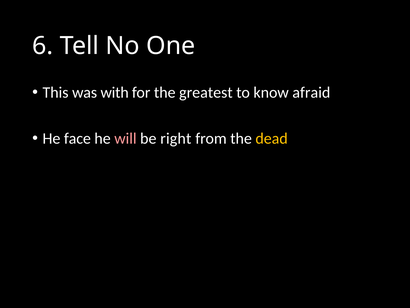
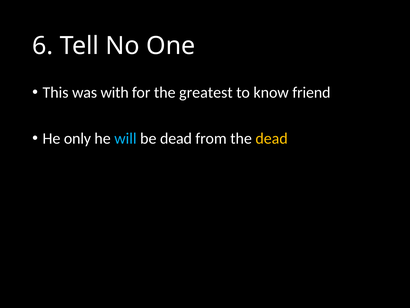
afraid: afraid -> friend (311, 92)
face: face -> only (77, 138)
will colour: pink -> light blue (125, 138)
be right: right -> dead (176, 138)
